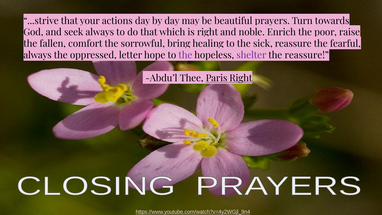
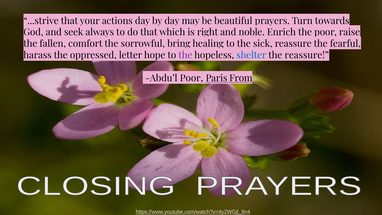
always: always -> harass (37, 55)
shelter colour: purple -> blue (251, 55)
Abdu’l Thee: Thee -> Poor (192, 78)
Paris Right: Right -> From (241, 78)
